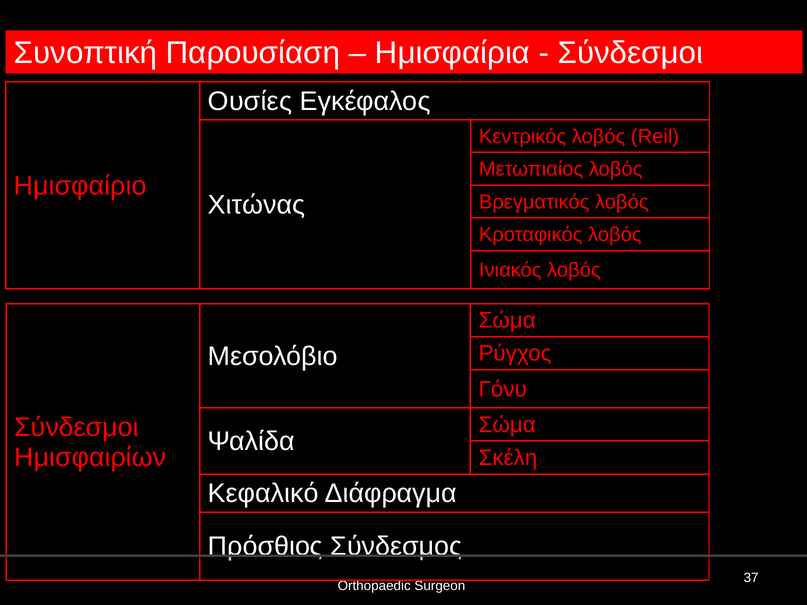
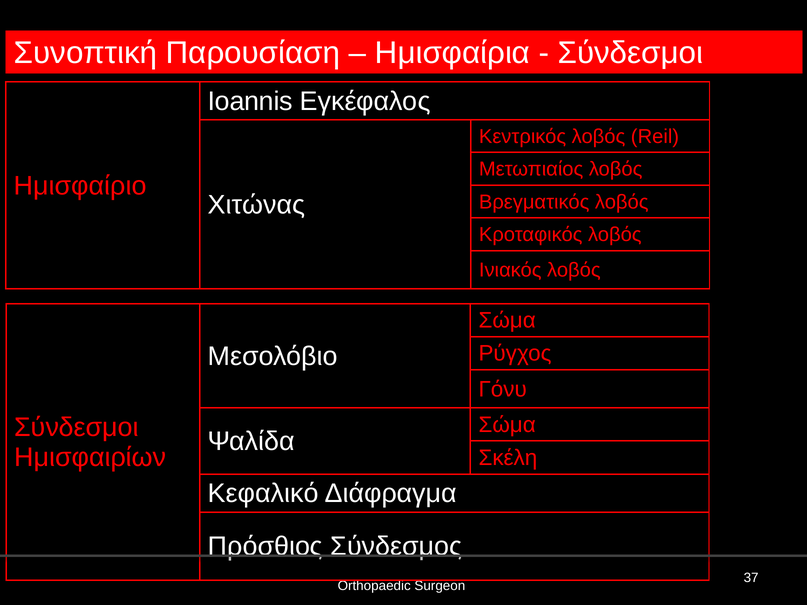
Ουσίες: Ουσίες -> Ioannis (250, 101)
